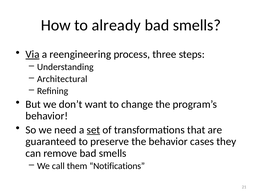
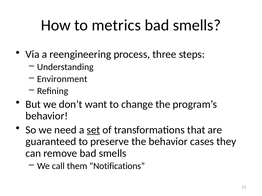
already: already -> metrics (116, 25)
Via underline: present -> none (33, 54)
Architectural: Architectural -> Environment (62, 79)
